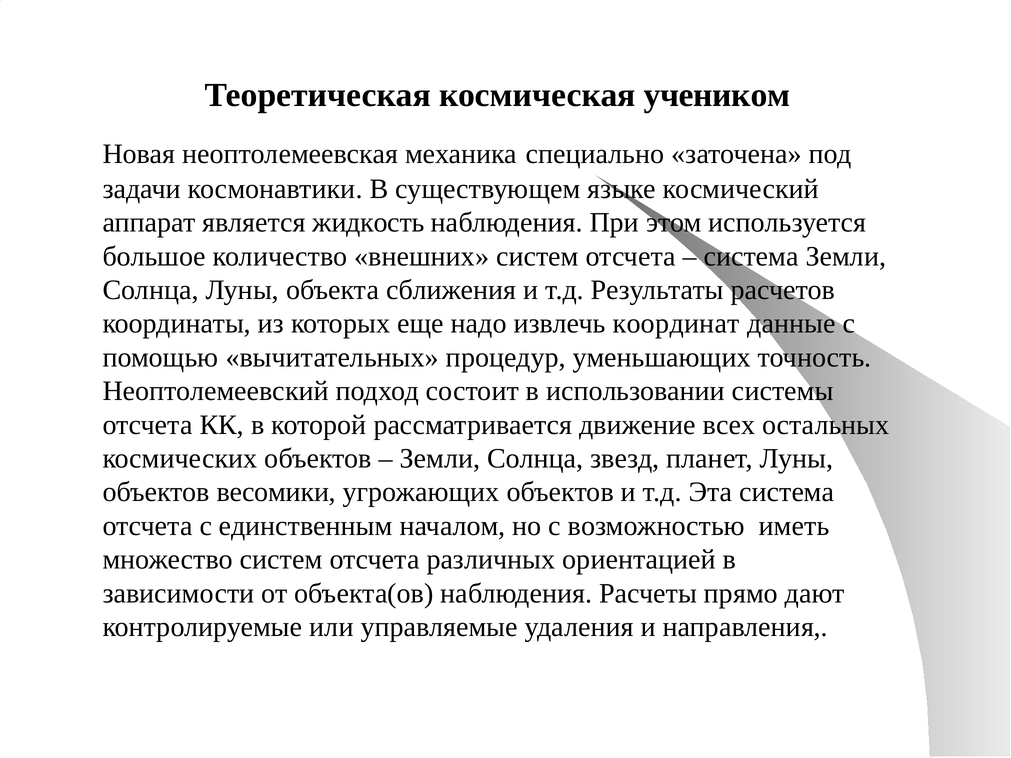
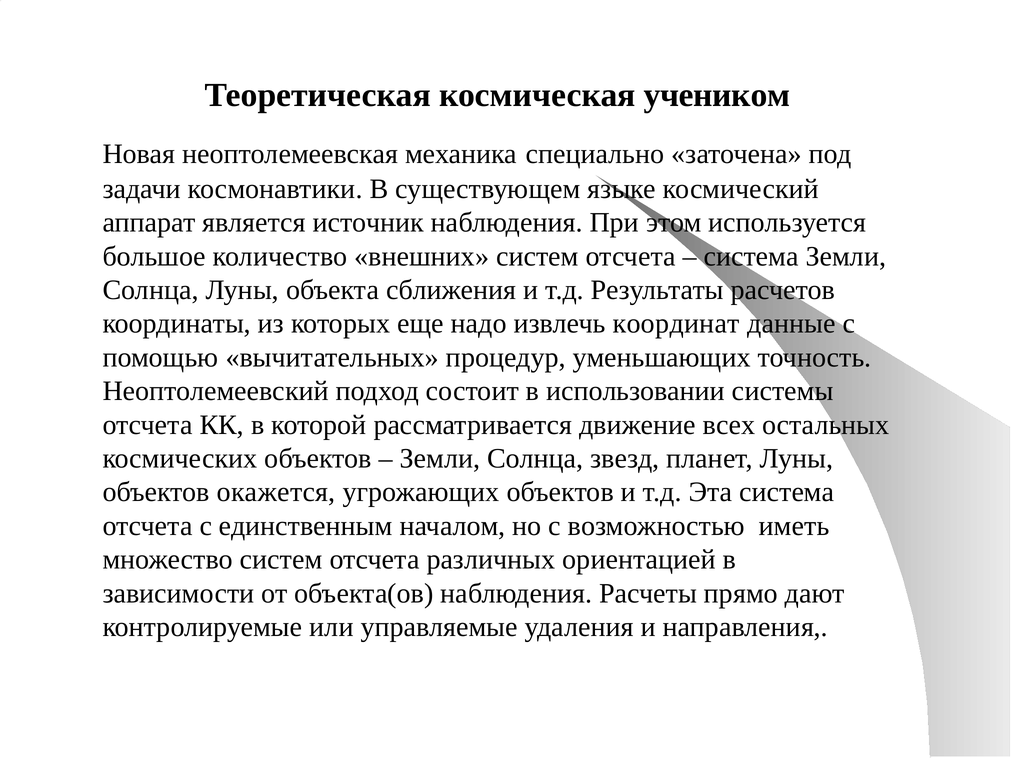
жидкость: жидкость -> источник (368, 223)
весомики: весомики -> окажется (276, 492)
